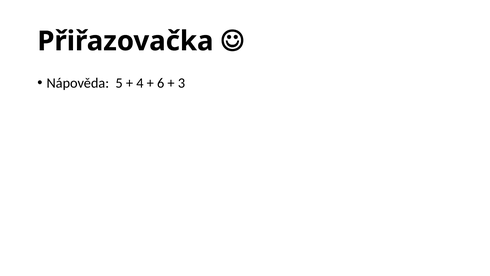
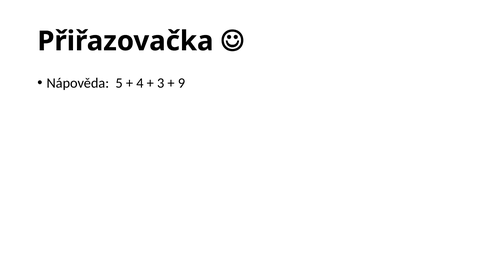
6: 6 -> 3 (161, 83)
3: 3 -> 9 (181, 83)
